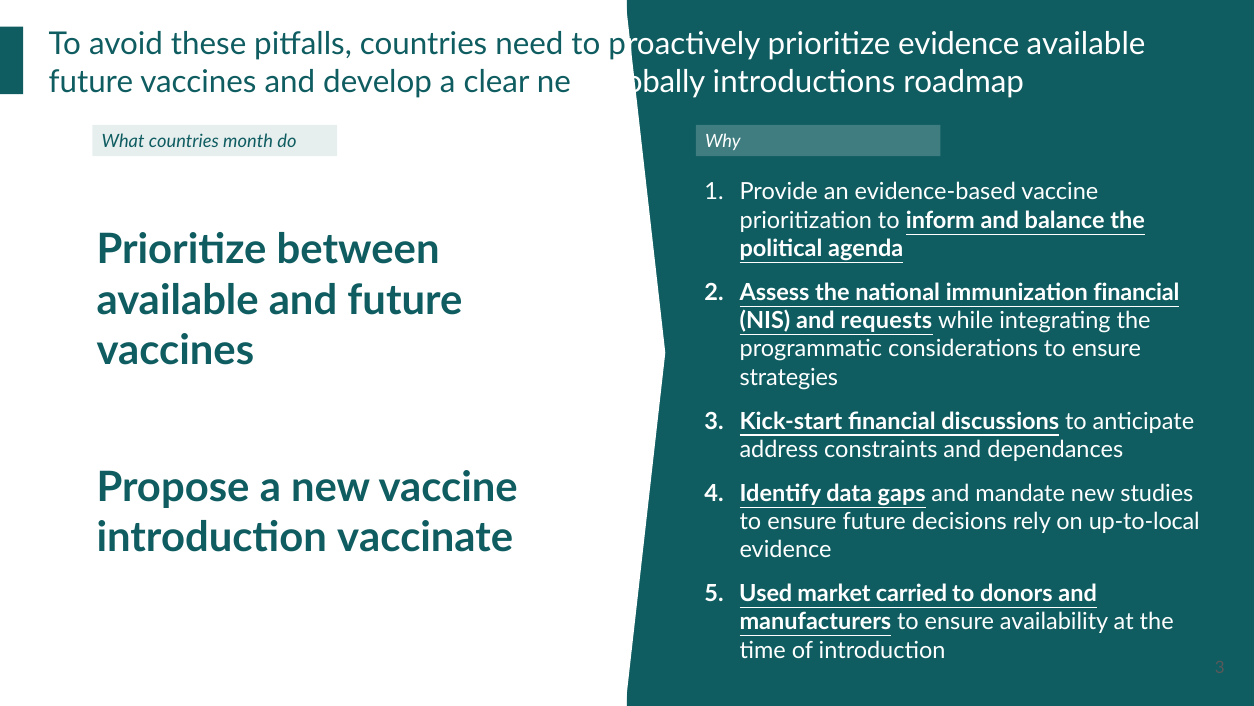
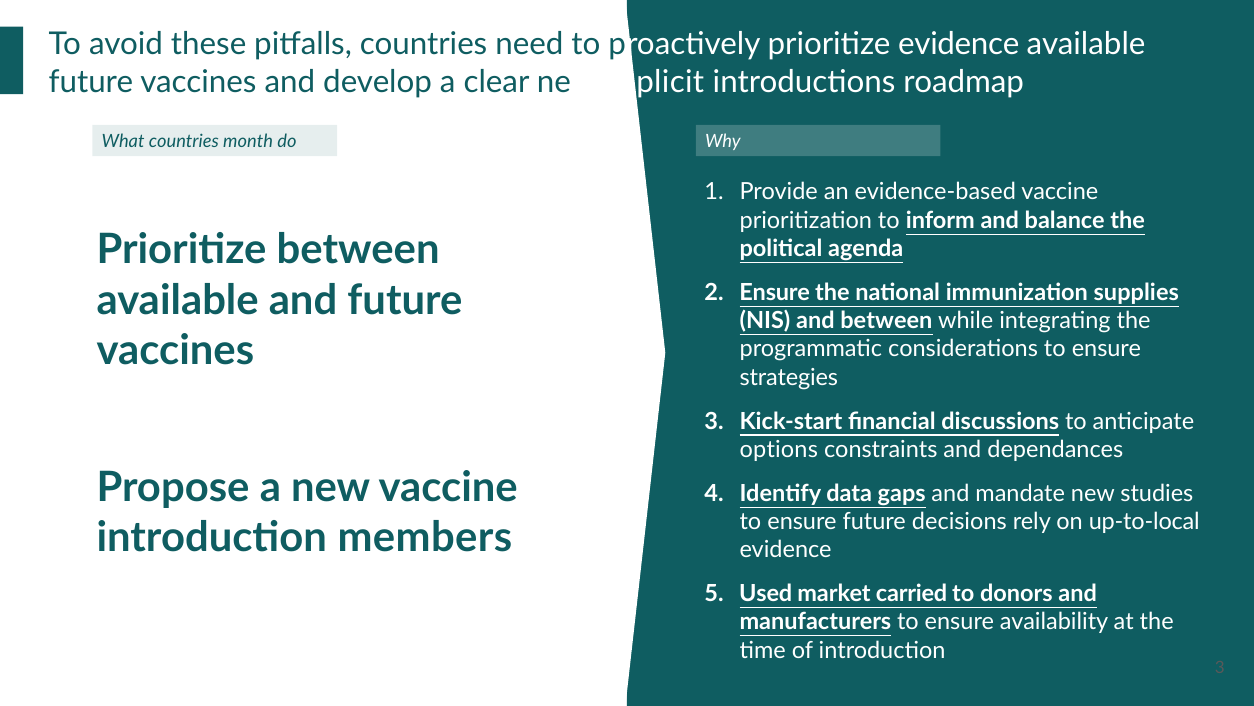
globally: globally -> implicit (653, 82)
Assess: Assess -> Ensure (775, 292)
immunization financial: financial -> supplies (1136, 292)
and requests: requests -> between (886, 321)
address: address -> options (779, 449)
vaccinate: vaccinate -> members (425, 538)
